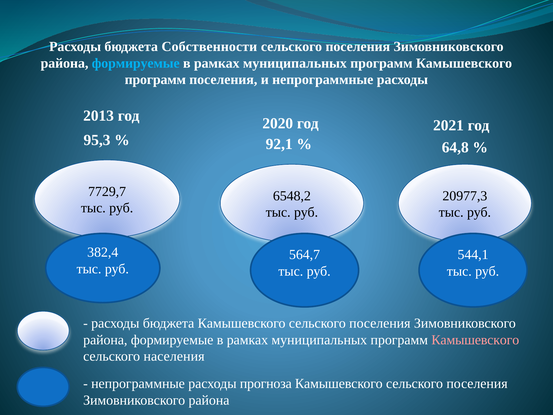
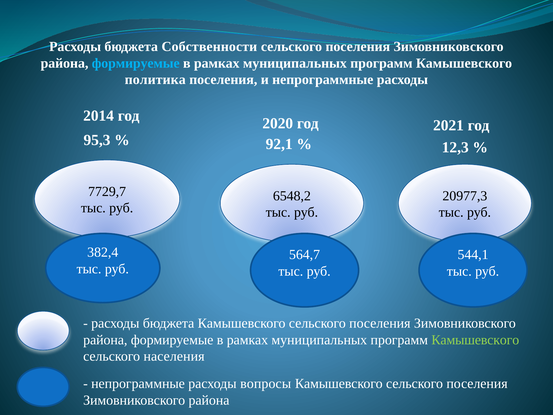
программ: программ -> политика (155, 80)
2013: 2013 -> 2014 (99, 116)
64,8: 64,8 -> 12,3 (455, 147)
Камышевского colour: pink -> light green (475, 340)
прогноза: прогноза -> вопросы (266, 384)
